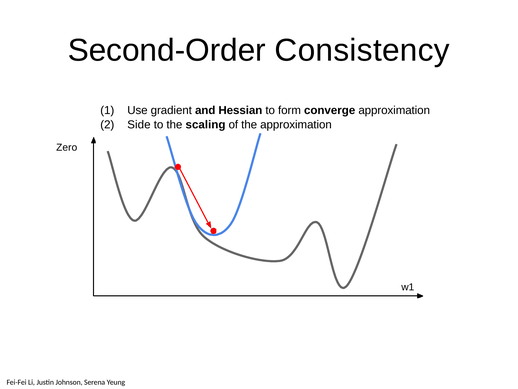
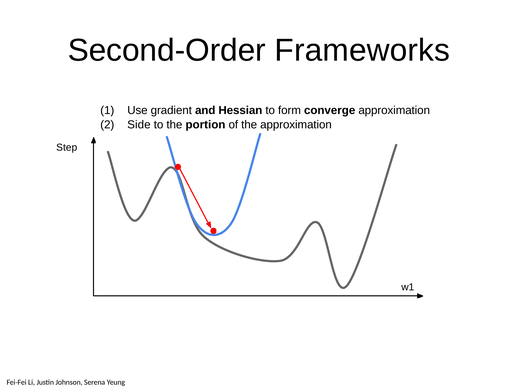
Consistency: Consistency -> Frameworks (362, 50)
scaling: scaling -> portion (205, 124)
Zero: Zero -> Step (67, 147)
